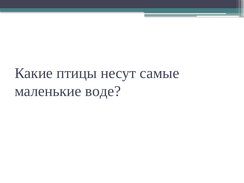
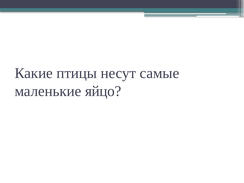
воде: воде -> яйцо (103, 91)
